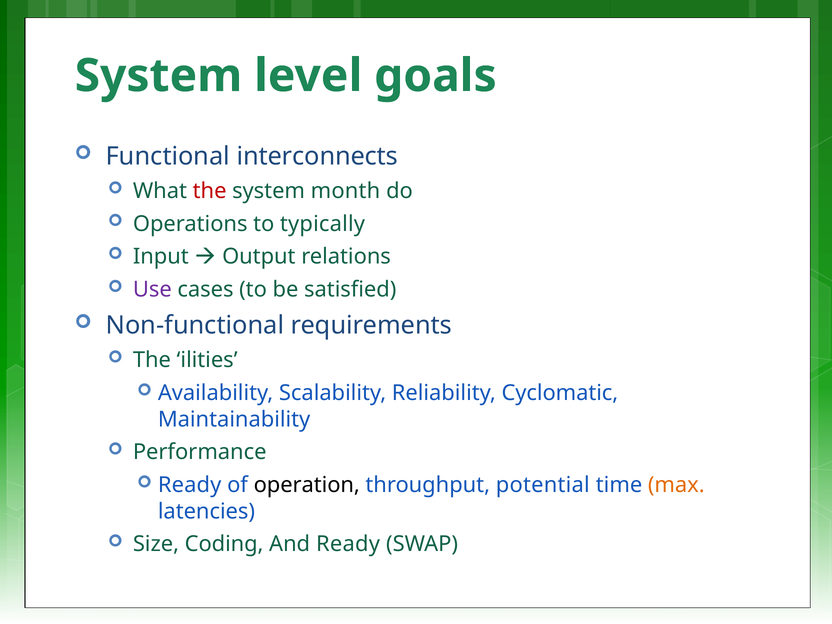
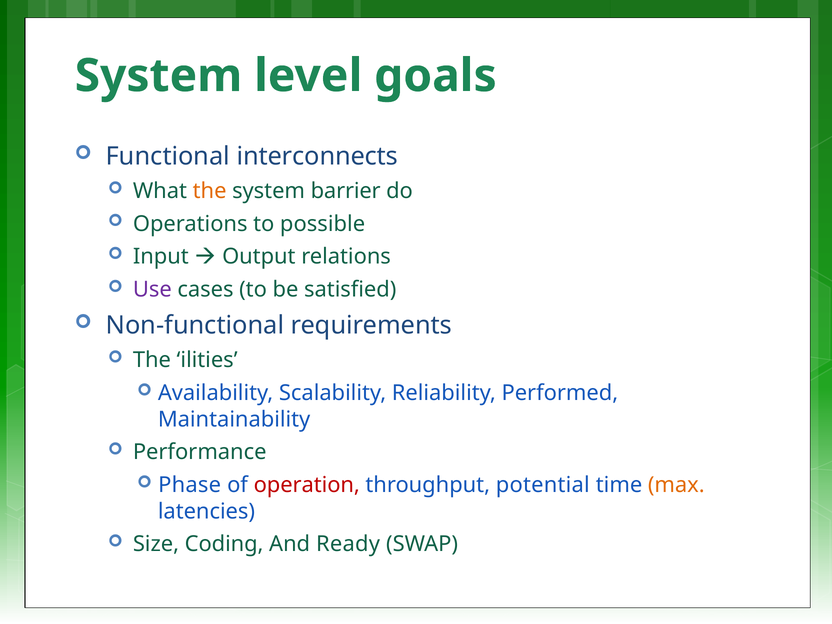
the colour: red -> orange (210, 191)
month: month -> barrier (346, 191)
typically: typically -> possible (323, 224)
Cyclomatic: Cyclomatic -> Performed (560, 393)
Ready: Ready -> Phase (190, 485)
operation colour: black -> red (307, 485)
